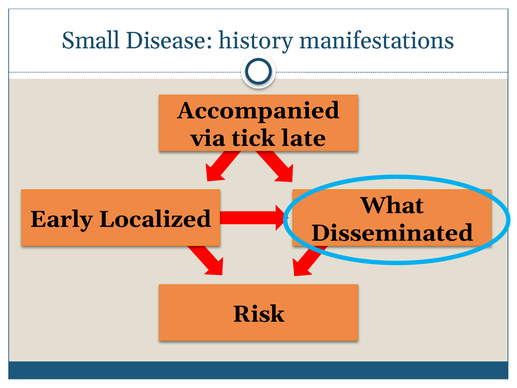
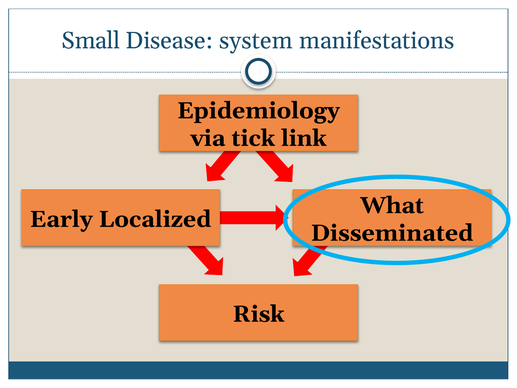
history: history -> system (256, 41)
Accompanied: Accompanied -> Epidemiology (258, 111)
late: late -> link (304, 138)
